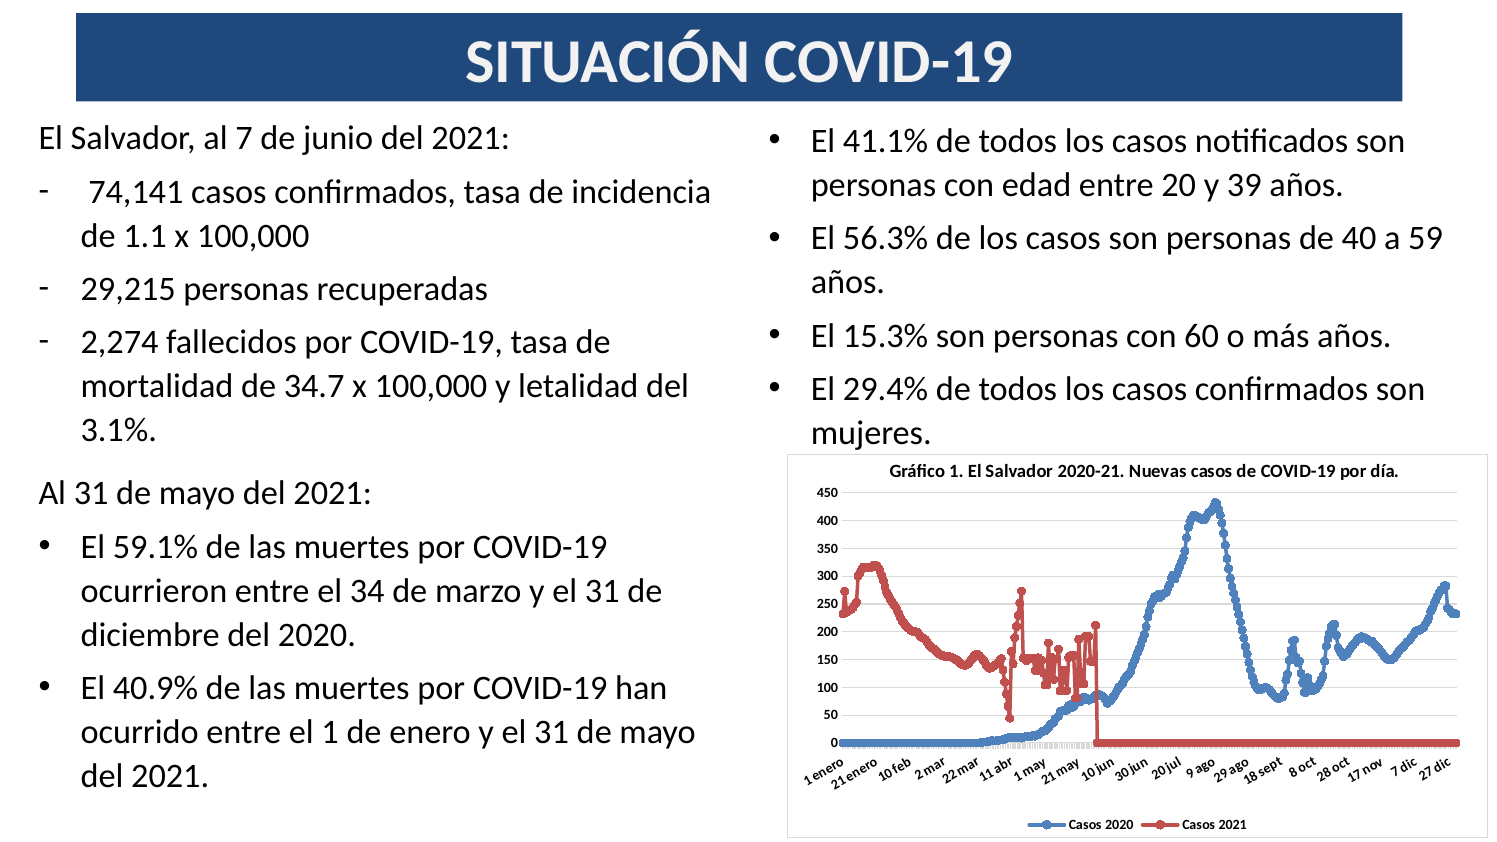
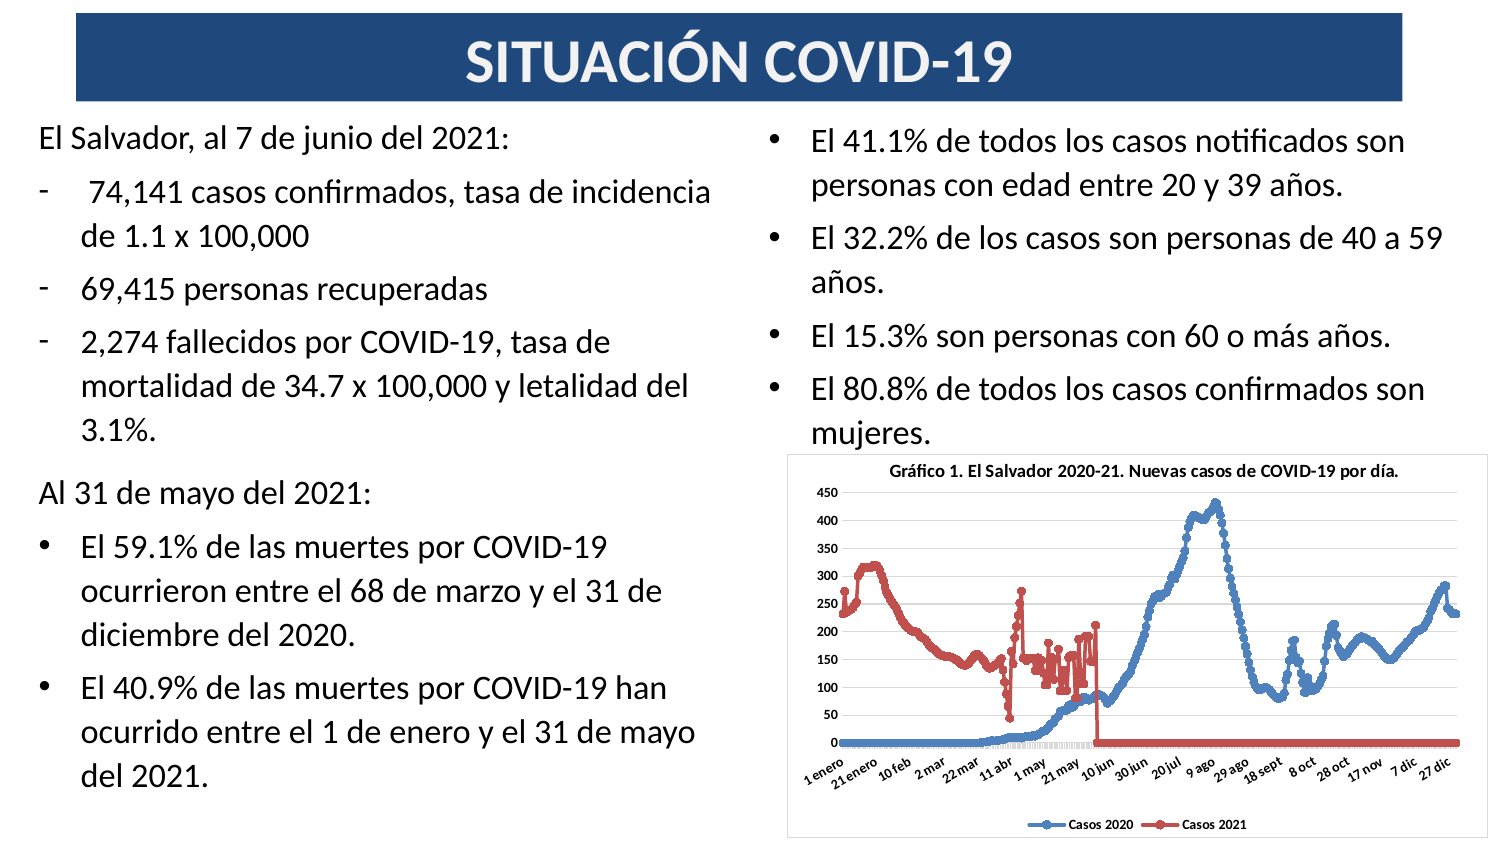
56.3%: 56.3% -> 32.2% (886, 239)
29,215: 29,215 -> 69,415 (128, 289)
29.4%: 29.4% -> 80.8% (886, 389)
34: 34 -> 68 (367, 591)
